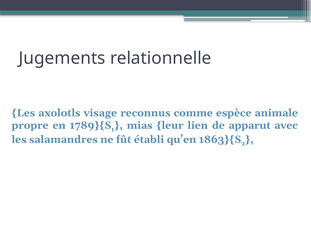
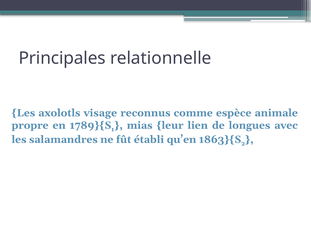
Jugements: Jugements -> Principales (62, 58)
apparut: apparut -> longues (249, 125)
